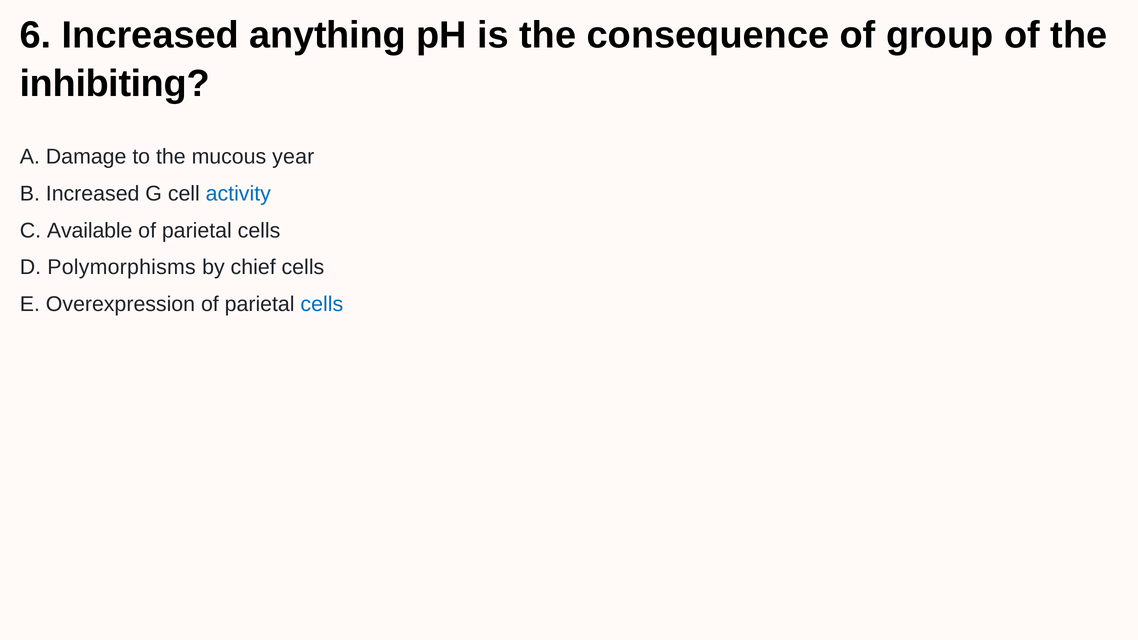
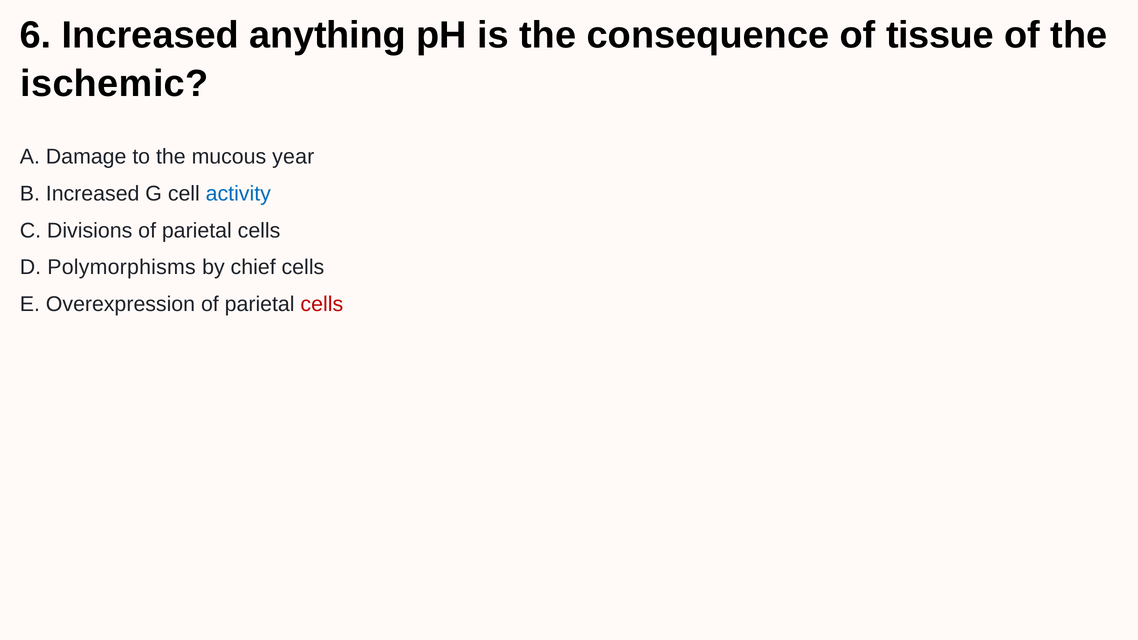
group: group -> tissue (940, 35)
inhibiting: inhibiting -> ischemic (114, 84)
Available: Available -> Divisions (90, 231)
cells colour: blue -> red (322, 304)
